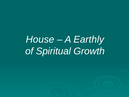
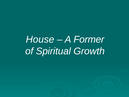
Earthly: Earthly -> Former (89, 39)
